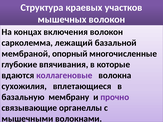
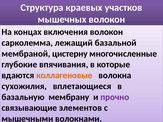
опорный: опорный -> цистерну (70, 54)
коллагеновые colour: purple -> orange (64, 76)
органеллы: органеллы -> элементов (80, 108)
